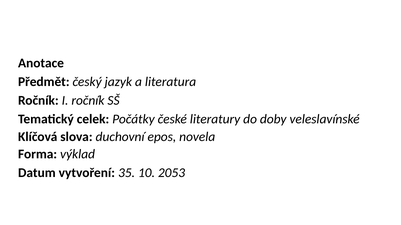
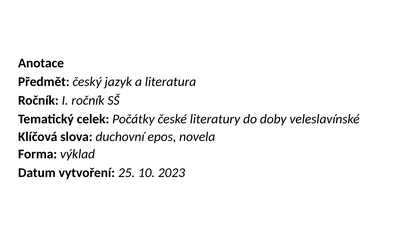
35: 35 -> 25 (127, 173)
2053: 2053 -> 2023 (172, 173)
